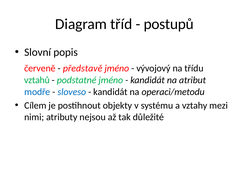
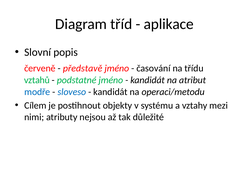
postupů: postupů -> aplikace (169, 24)
vývojový: vývojový -> časování (153, 68)
